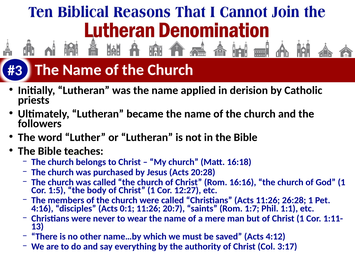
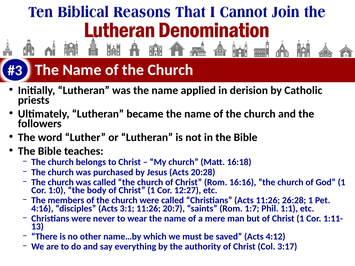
1:5: 1:5 -> 1:0 (57, 190)
0:1: 0:1 -> 3:1 (127, 209)
